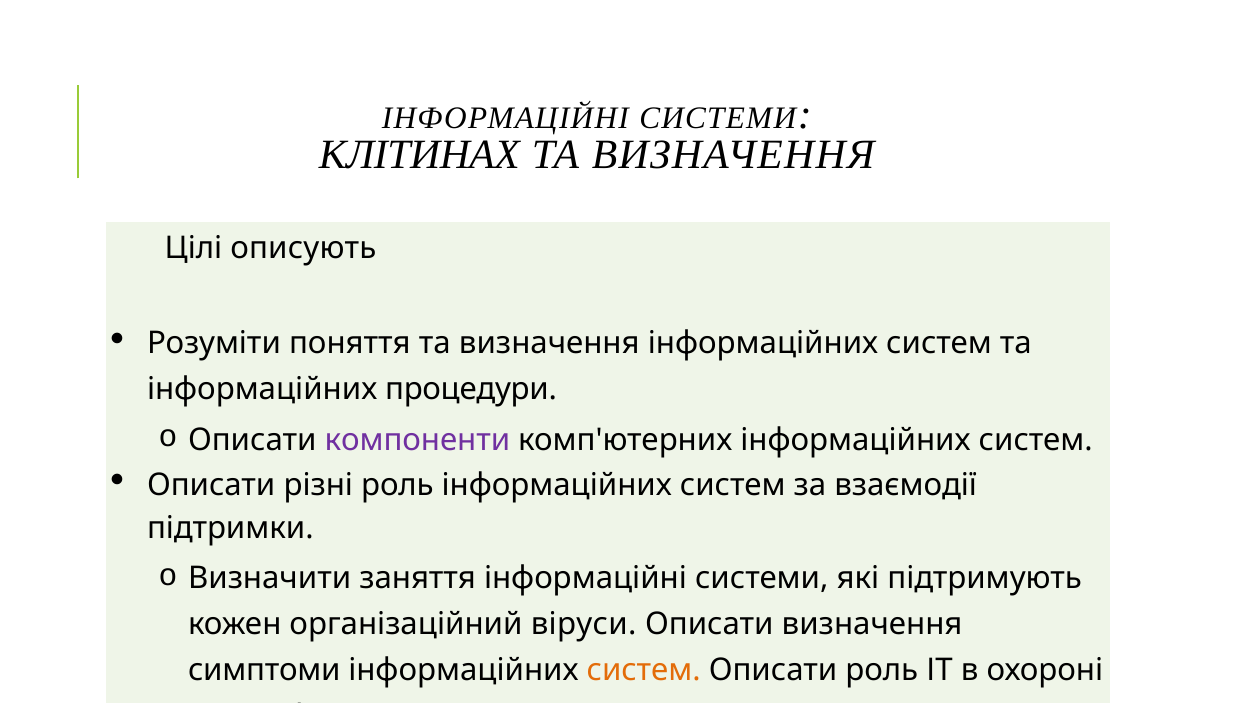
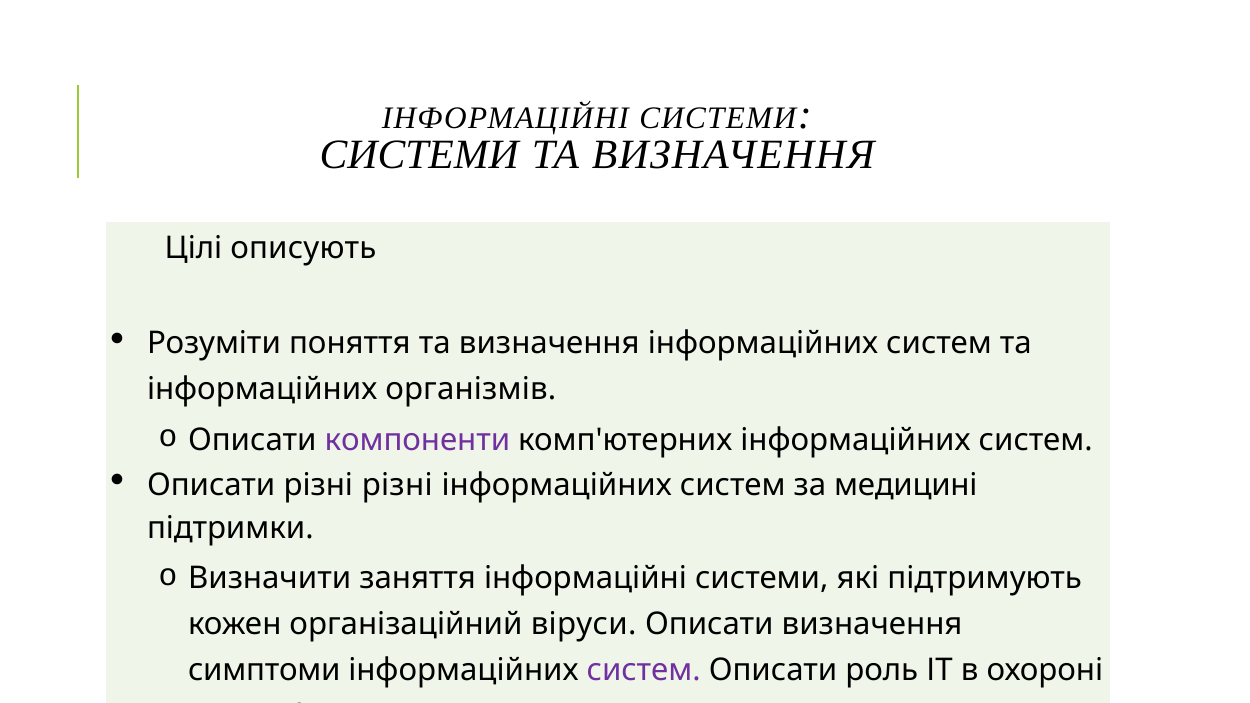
КЛІТИНАХ: КЛІТИНАХ -> СИСТЕМИ (419, 155)
процедури: процедури -> організмів (471, 389)
різні роль: роль -> різні (397, 485)
взаємодії: взаємодії -> медицині (906, 485)
систем colour: orange -> purple (644, 670)
